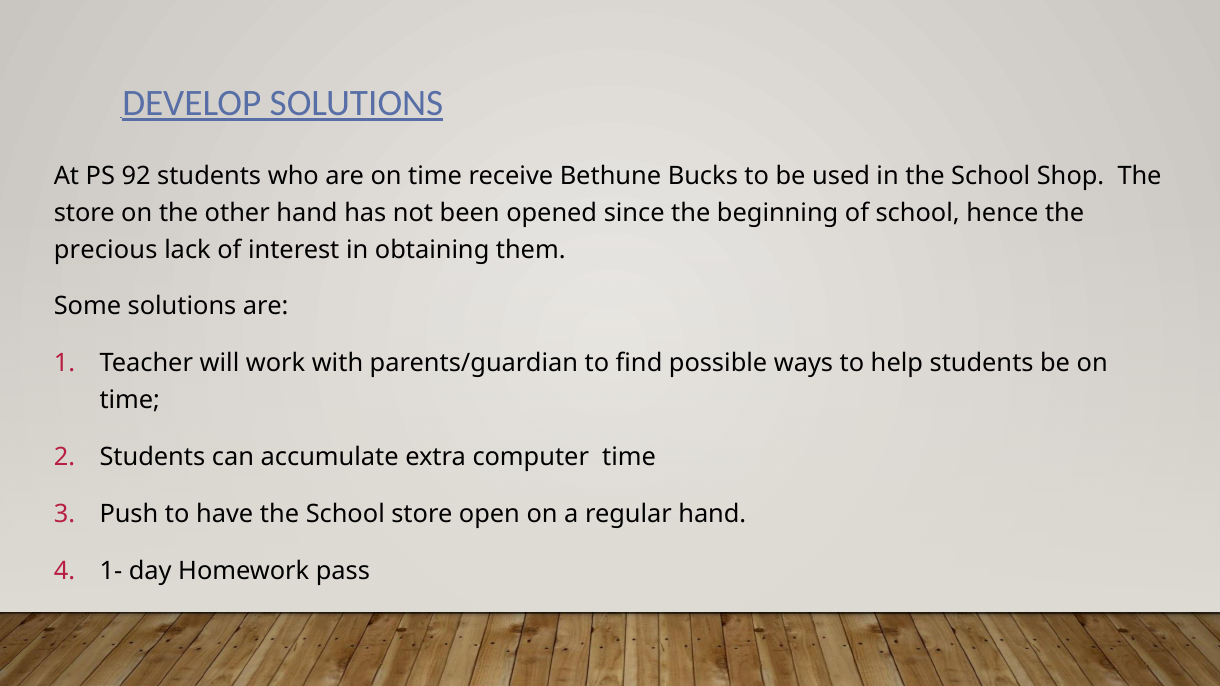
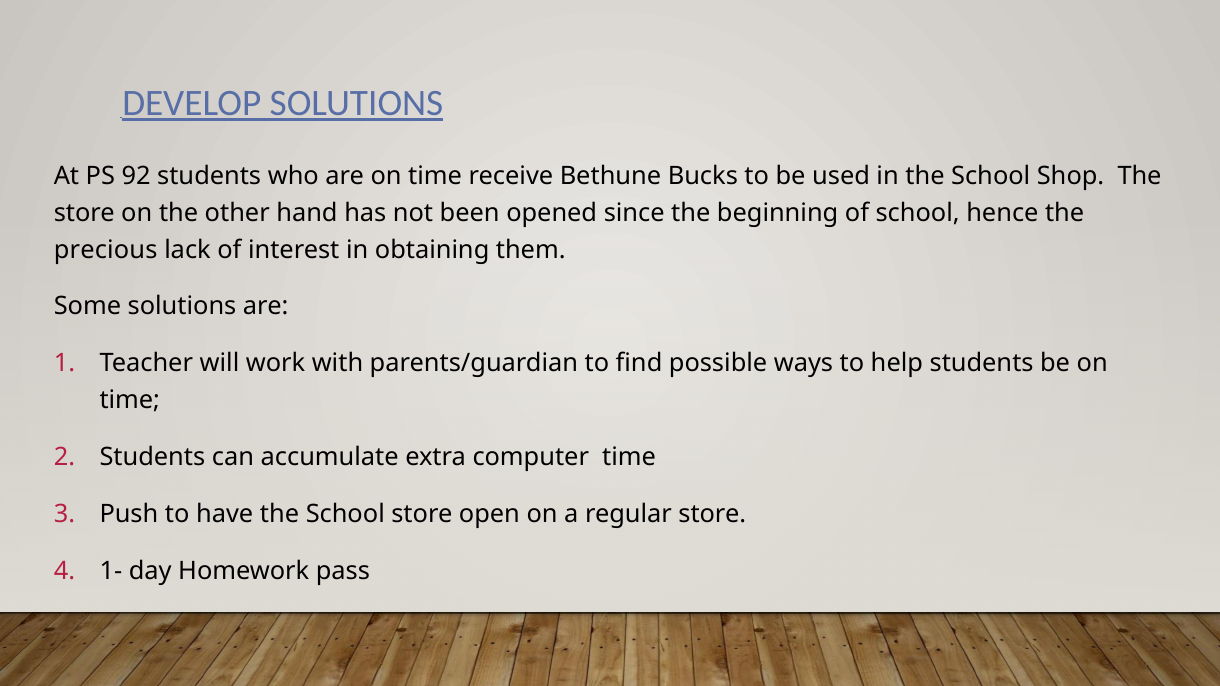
regular hand: hand -> store (712, 514)
